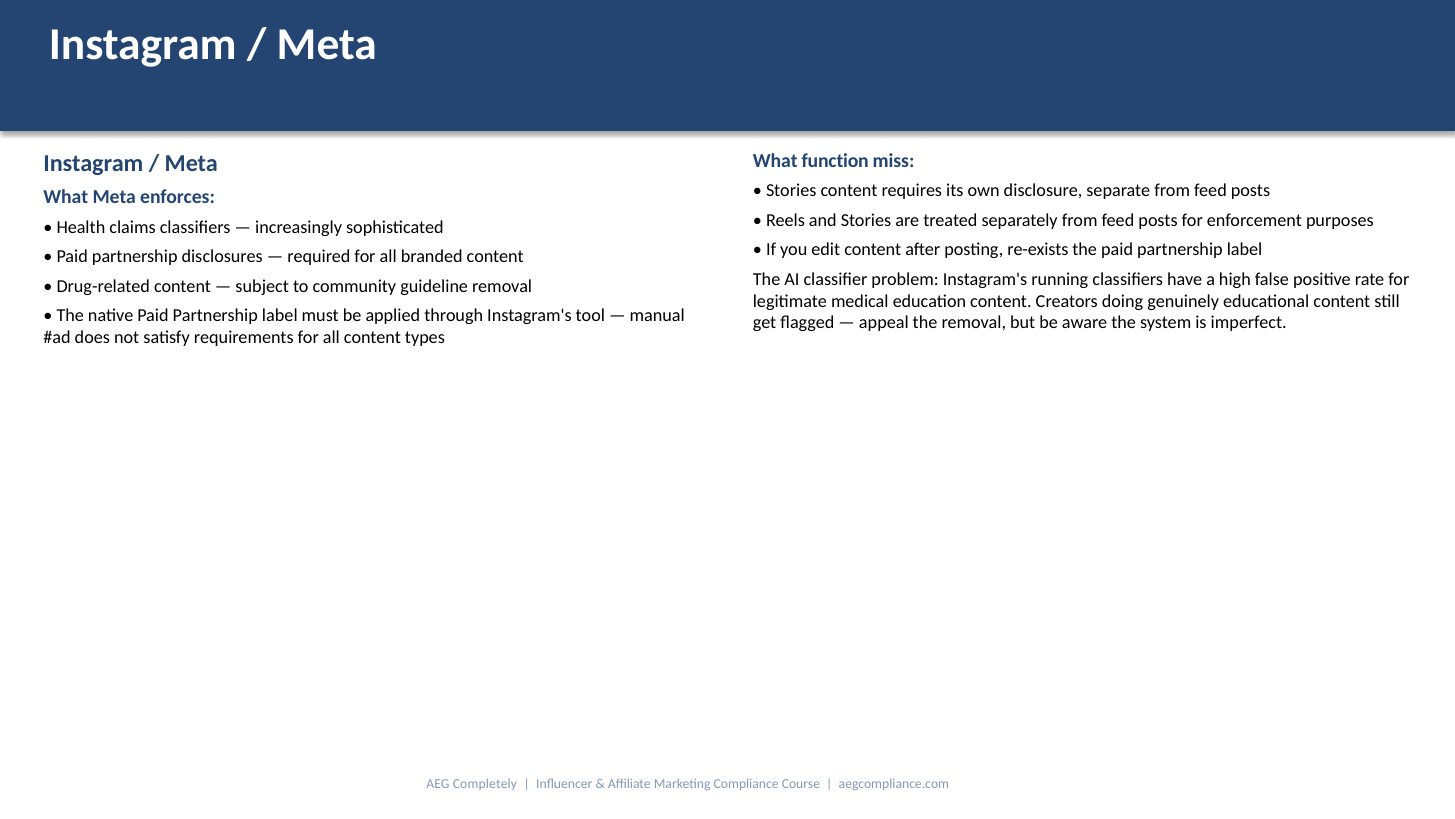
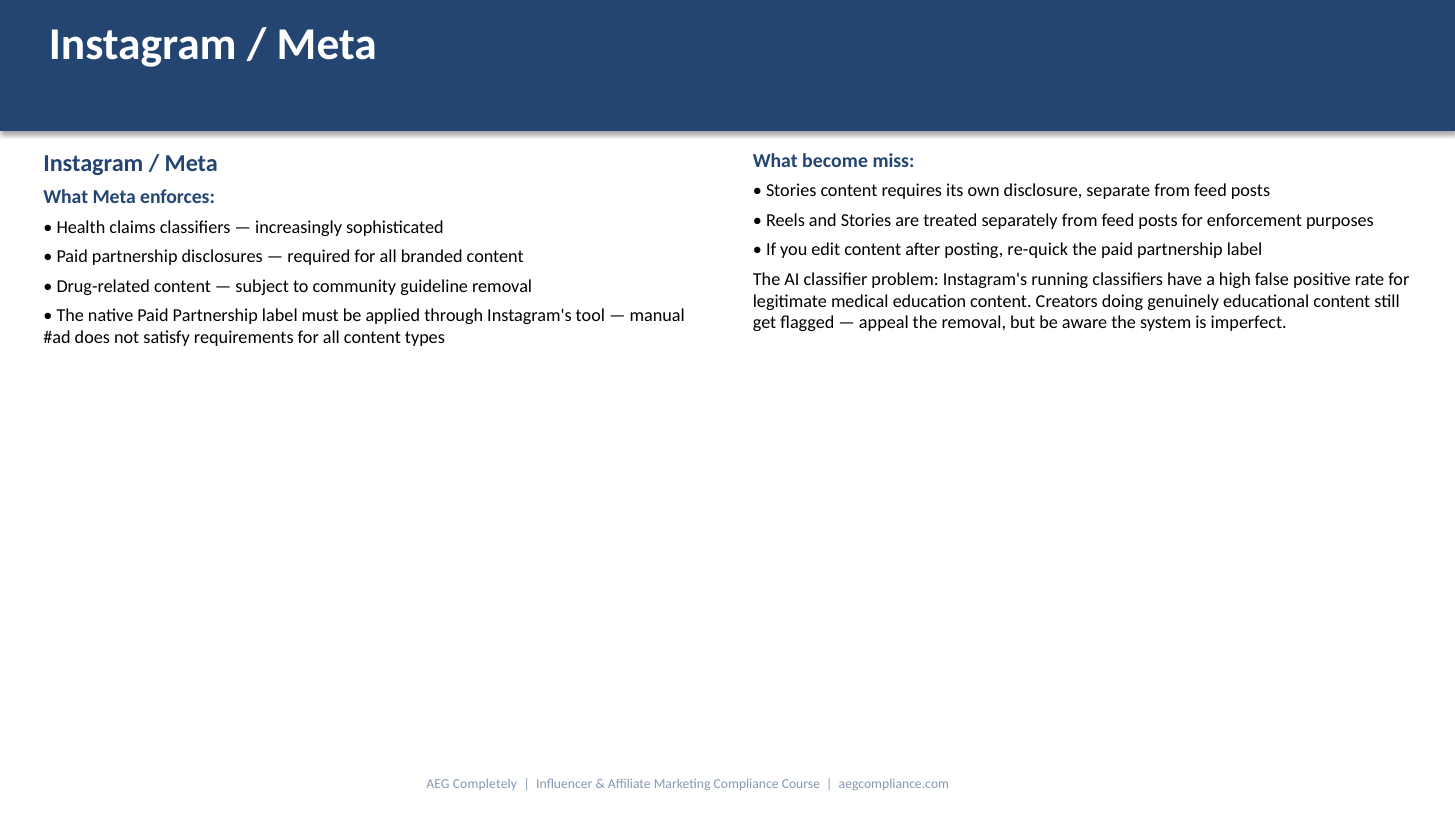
function: function -> become (835, 160)
re-exists: re-exists -> re-quick (1038, 250)
